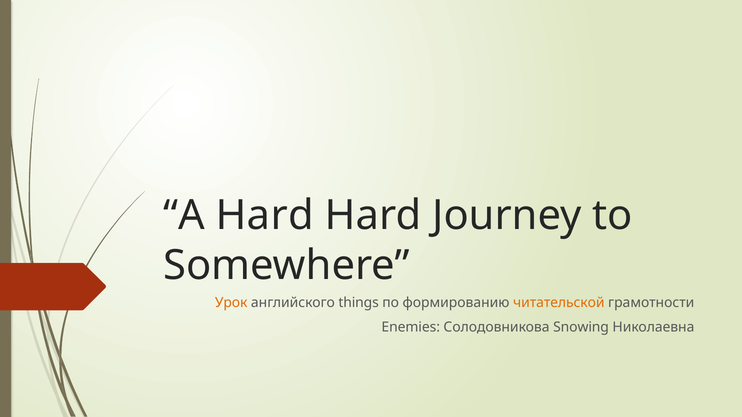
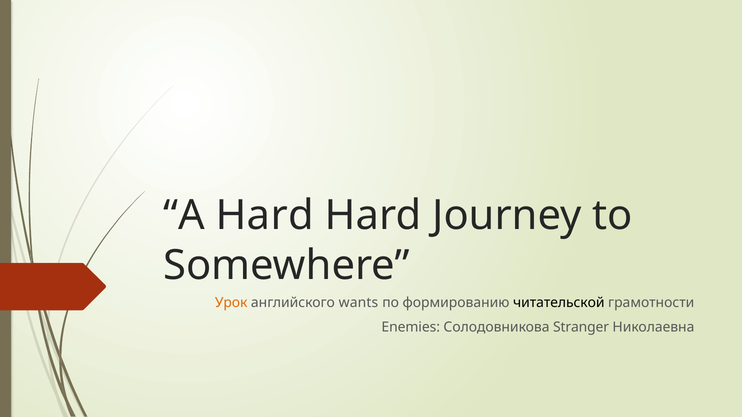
things: things -> wants (358, 303)
читательской colour: orange -> black (559, 303)
Snowing: Snowing -> Stranger (581, 327)
